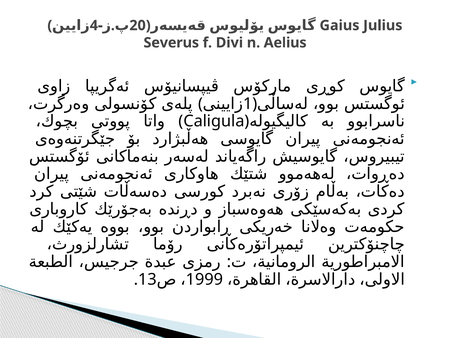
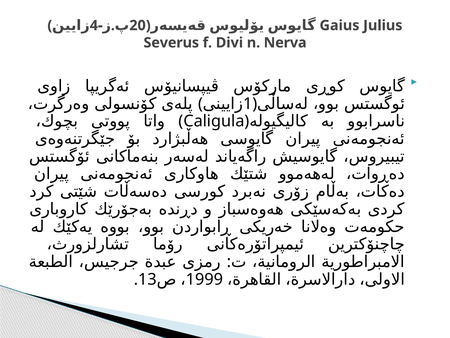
Aelius: Aelius -> Nerva (285, 43)
